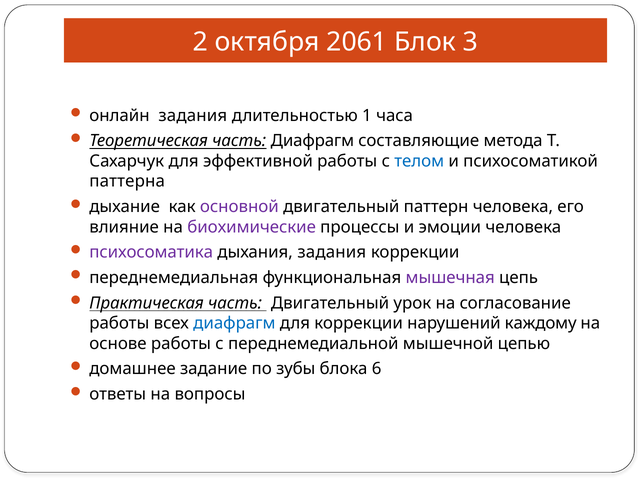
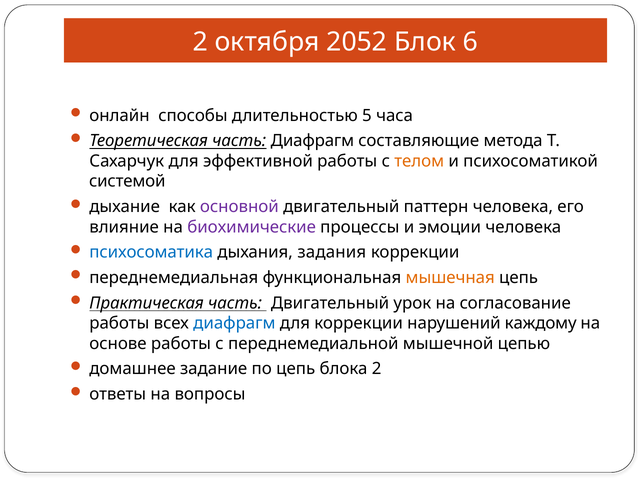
2061: 2061 -> 2052 (357, 42)
3: 3 -> 6 (471, 42)
онлайн задания: задания -> способы (193, 116)
1: 1 -> 5 (367, 116)
телом colour: blue -> orange (419, 161)
паттерна: паттерна -> системой (127, 181)
психосоматика colour: purple -> blue (151, 252)
мышечная colour: purple -> orange (450, 278)
по зубы: зубы -> цепь (296, 369)
блока 6: 6 -> 2 (377, 369)
